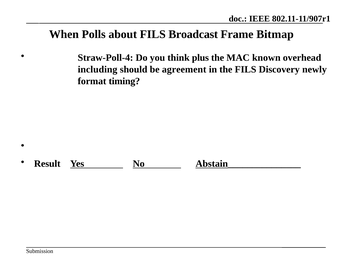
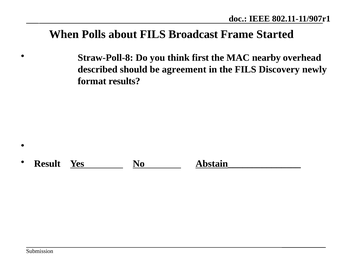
Bitmap: Bitmap -> Started (275, 34)
Straw-Poll-4: Straw-Poll-4 -> Straw-Poll-8 (105, 58)
plus: plus -> first (200, 58)
known: known -> nearby (266, 58)
including: including -> described (98, 69)
timing: timing -> results (124, 81)
